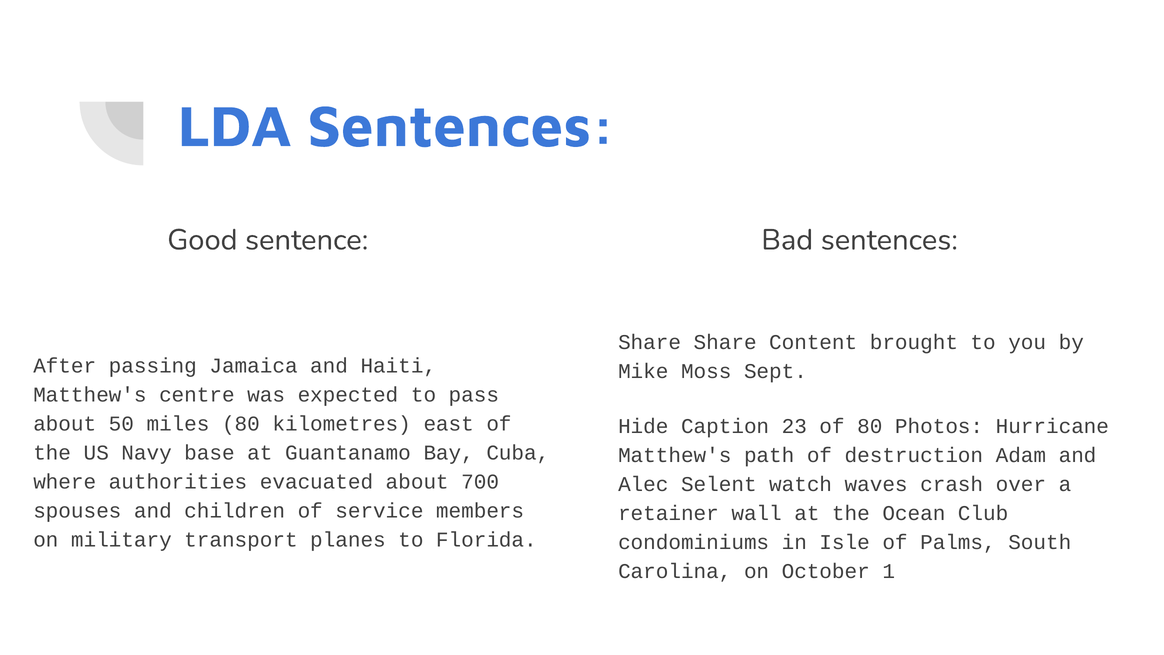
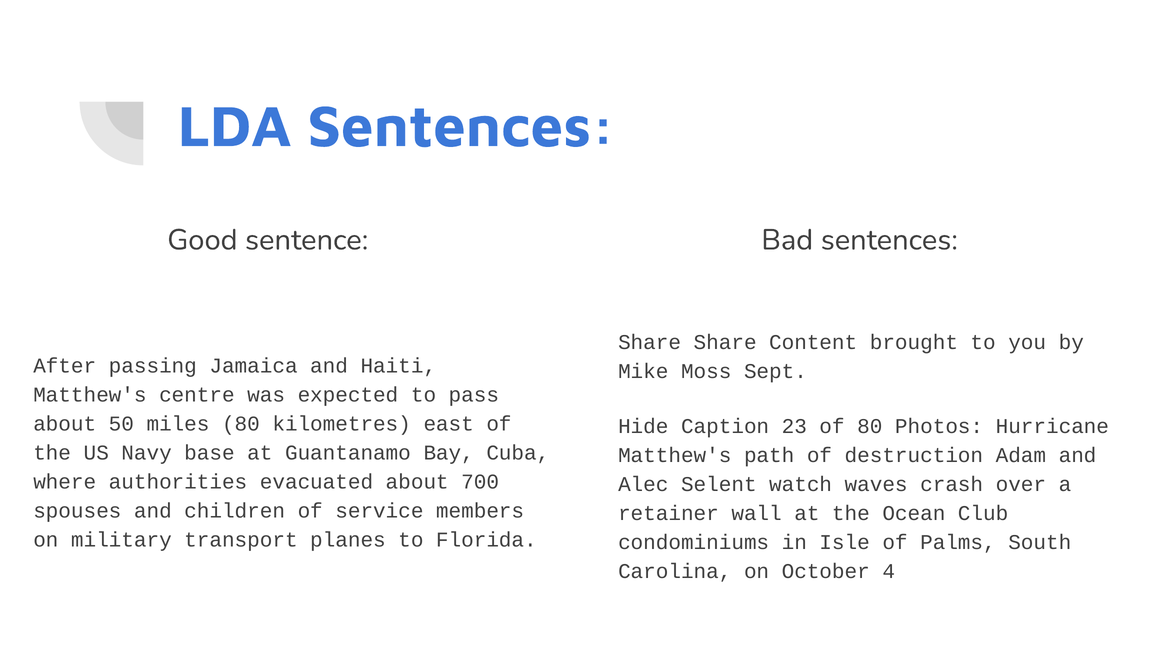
1: 1 -> 4 (889, 571)
